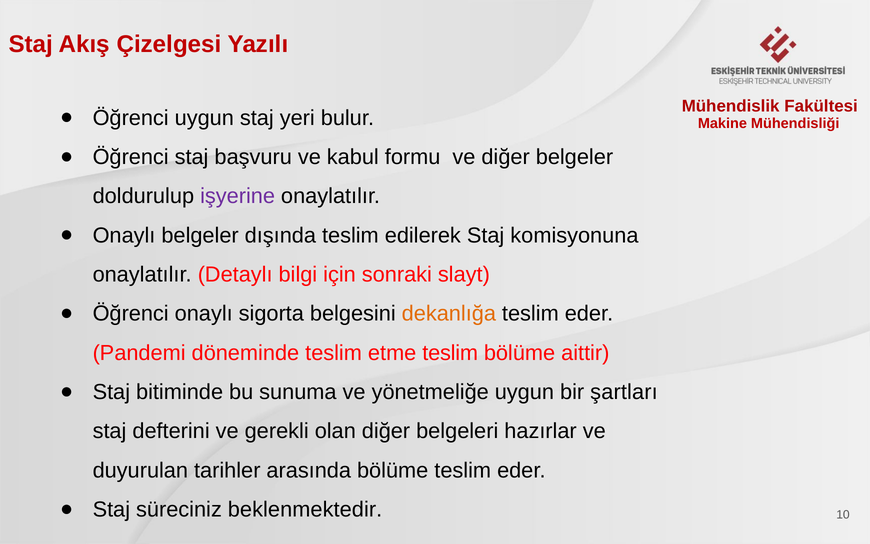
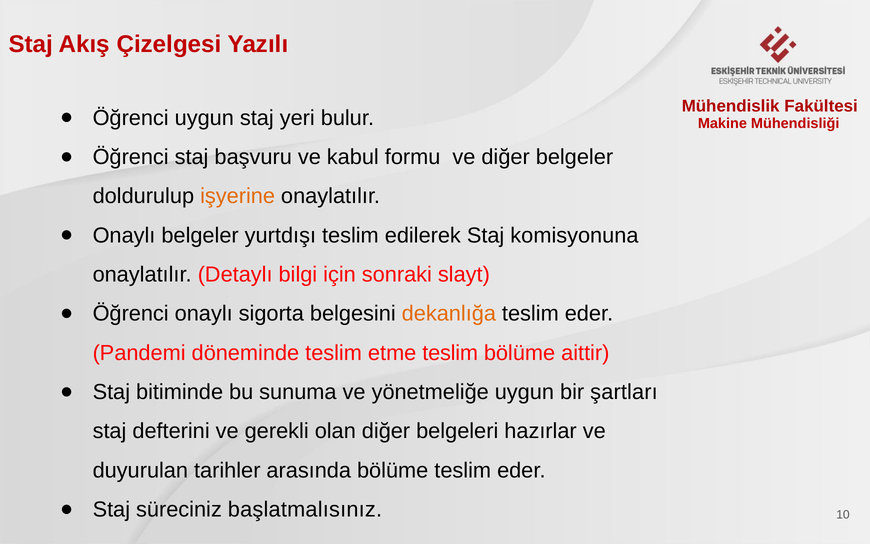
işyerine colour: purple -> orange (238, 196)
dışında: dışında -> yurtdışı (280, 235)
beklenmektedir: beklenmektedir -> başlatmalısınız (305, 509)
